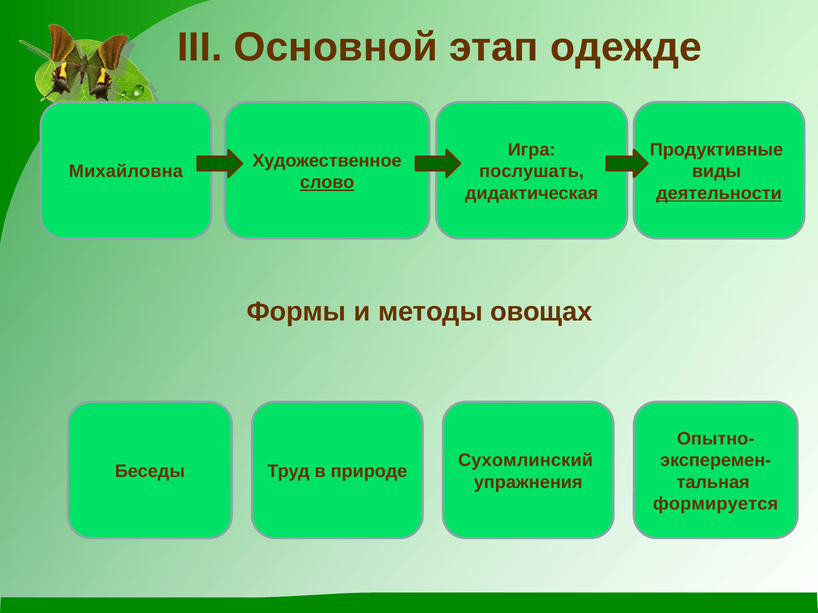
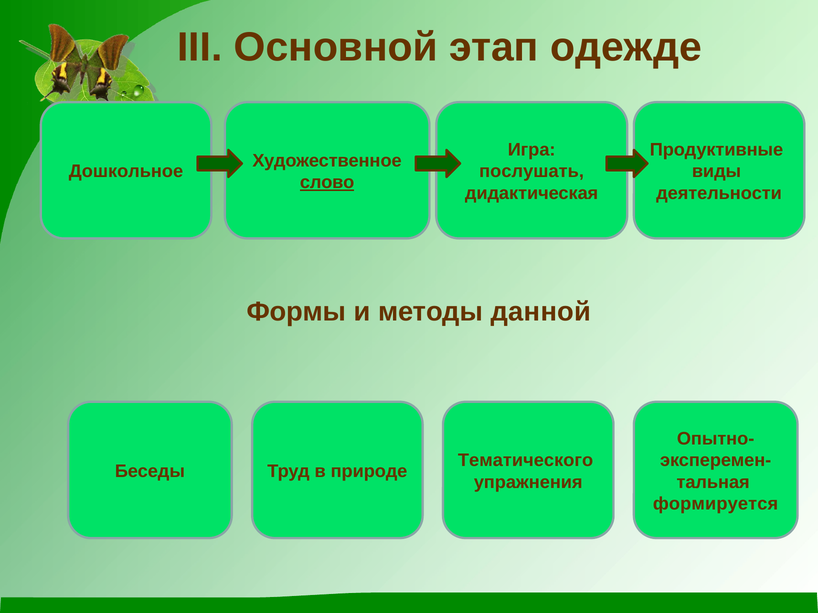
Михайловна: Михайловна -> Дошкольное (126, 172)
деятельности underline: present -> none (719, 193)
овощах: овощах -> данной (541, 312)
Сухомлинский: Сухомлинский -> Тематического (526, 461)
